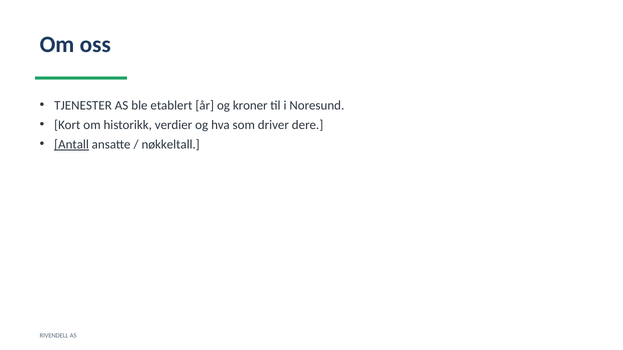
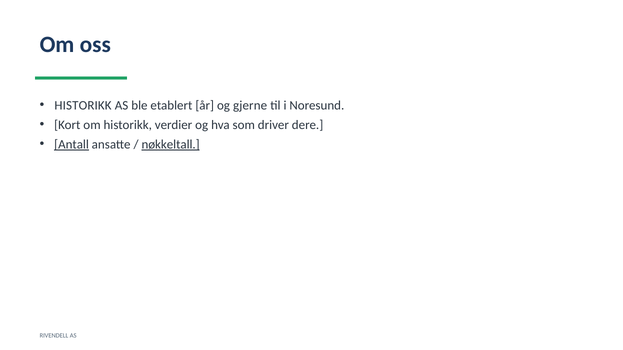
TJENESTER: TJENESTER -> HISTORIKK (83, 106)
kroner: kroner -> gjerne (250, 106)
nøkkeltall underline: none -> present (171, 144)
